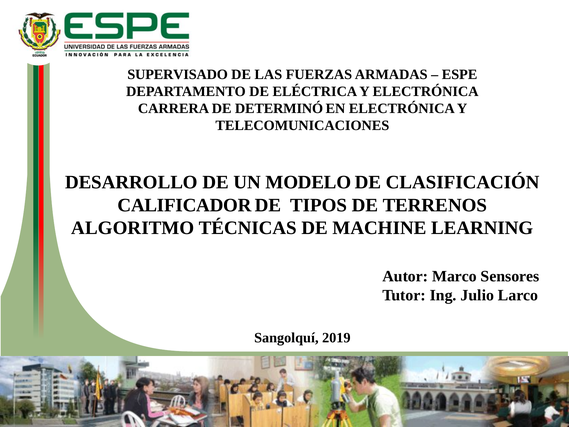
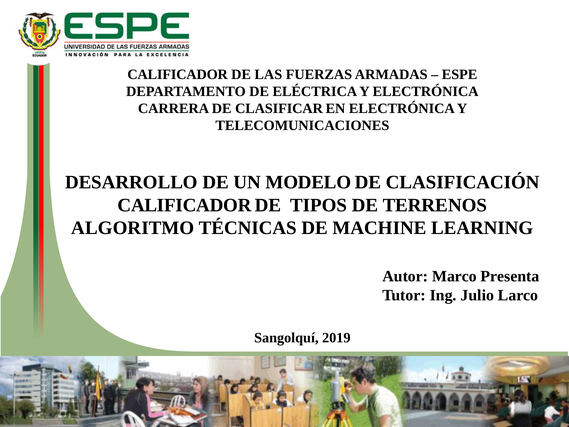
SUPERVISADO: SUPERVISADO -> CALIFICADOR (178, 74)
DETERMINÓ: DETERMINÓ -> CLASIFICAR (279, 108)
Sensores: Sensores -> Presenta (510, 276)
